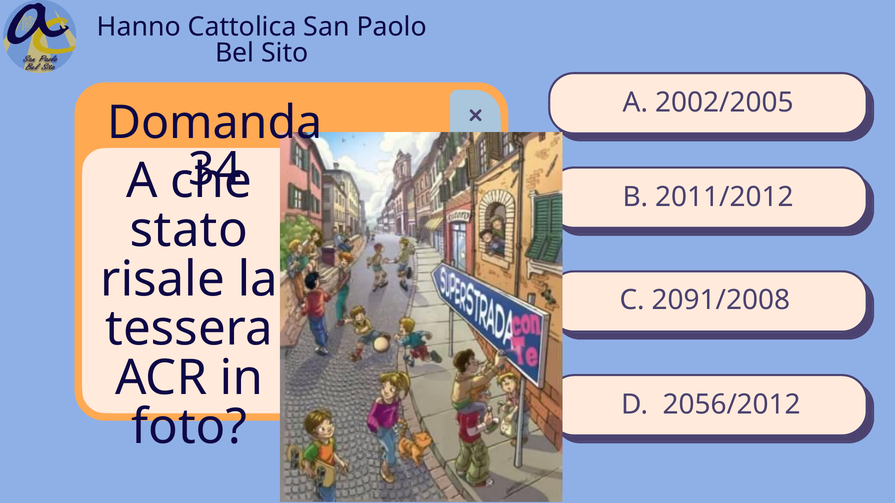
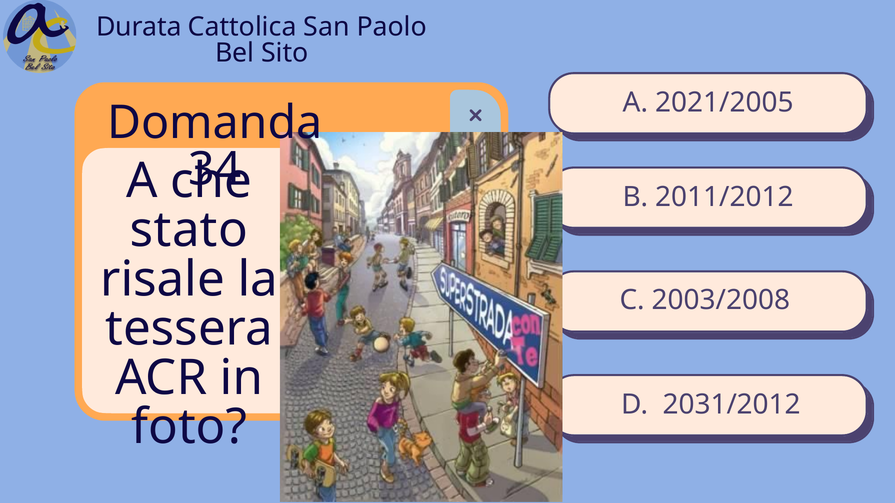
Hanno: Hanno -> Durata (139, 27)
2002/2005: 2002/2005 -> 2021/2005 (725, 103)
2091/2008: 2091/2008 -> 2003/2008 (721, 300)
2056/2012: 2056/2012 -> 2031/2012 (732, 405)
